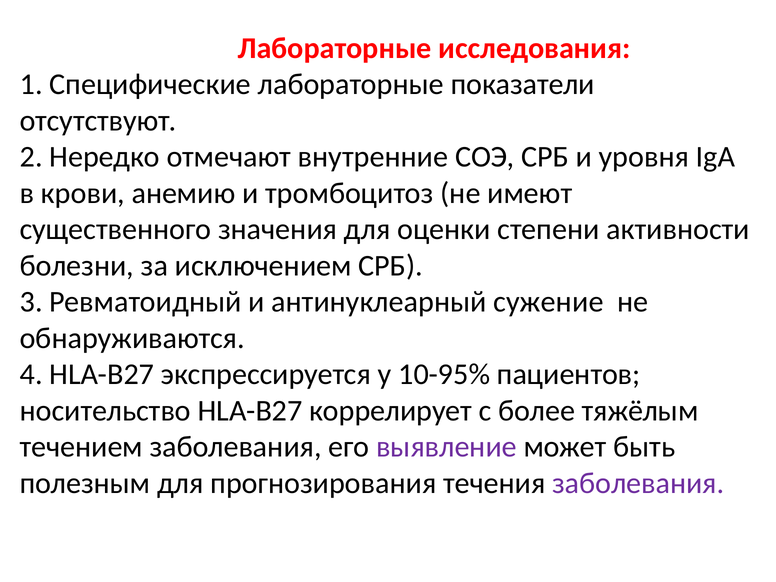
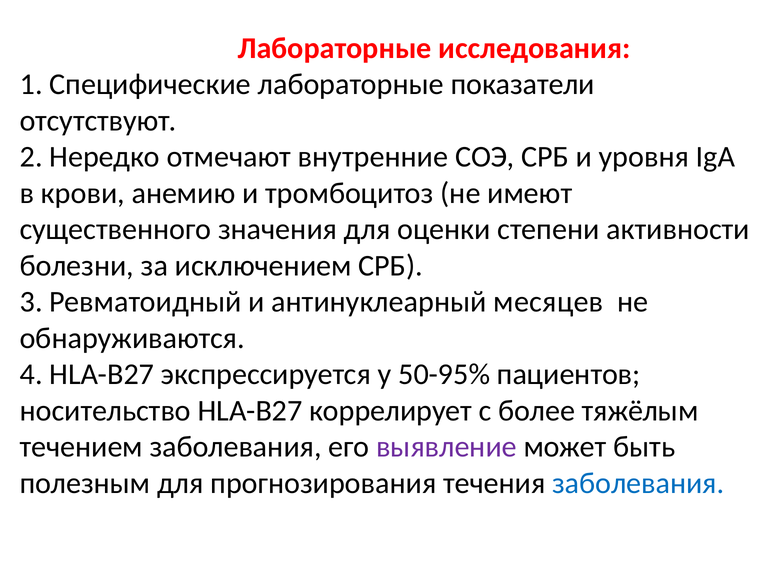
сужение: сужение -> месяцев (548, 302)
10-95%: 10-95% -> 50-95% (444, 374)
заболевания colour: purple -> blue (638, 483)
